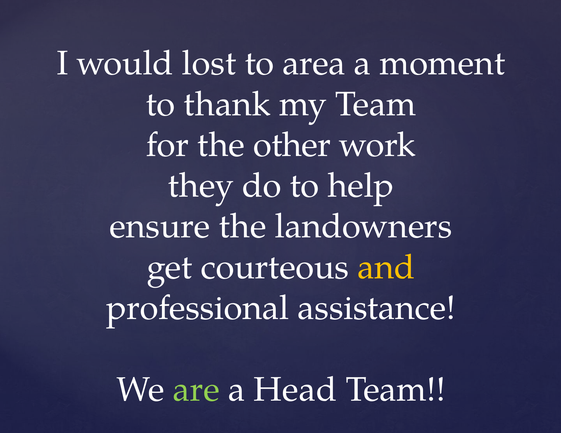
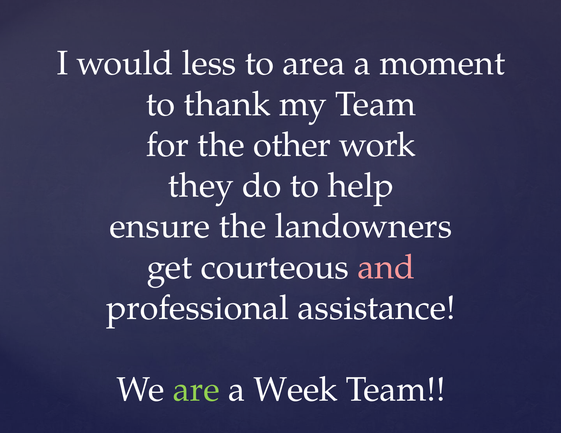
lost: lost -> less (209, 64)
and colour: yellow -> pink (386, 268)
Head: Head -> Week (296, 390)
